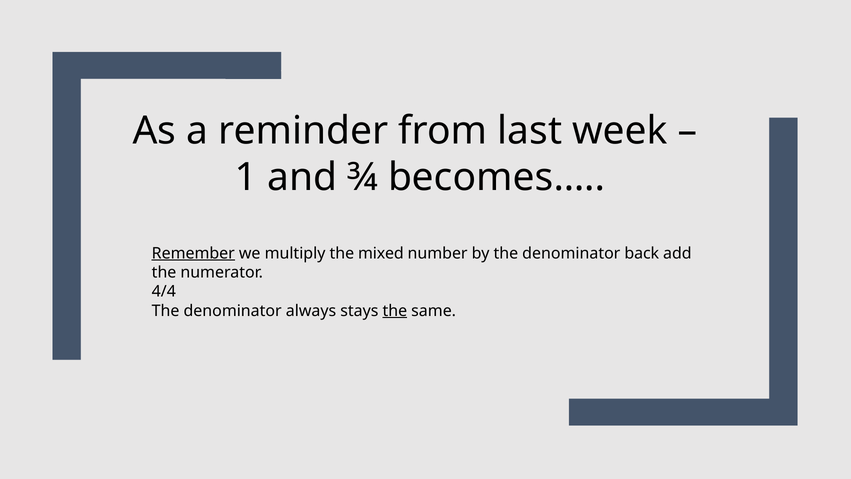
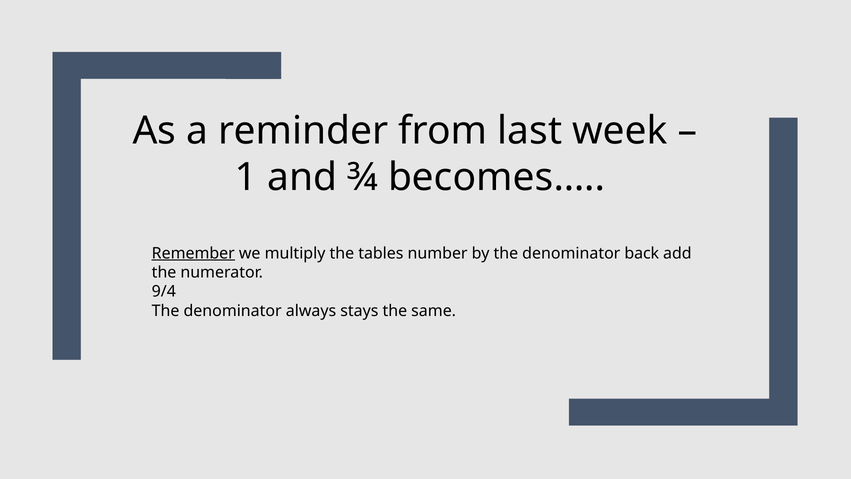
mixed: mixed -> tables (381, 253)
4/4: 4/4 -> 9/4 (164, 291)
the underline: present -> none (395, 311)
